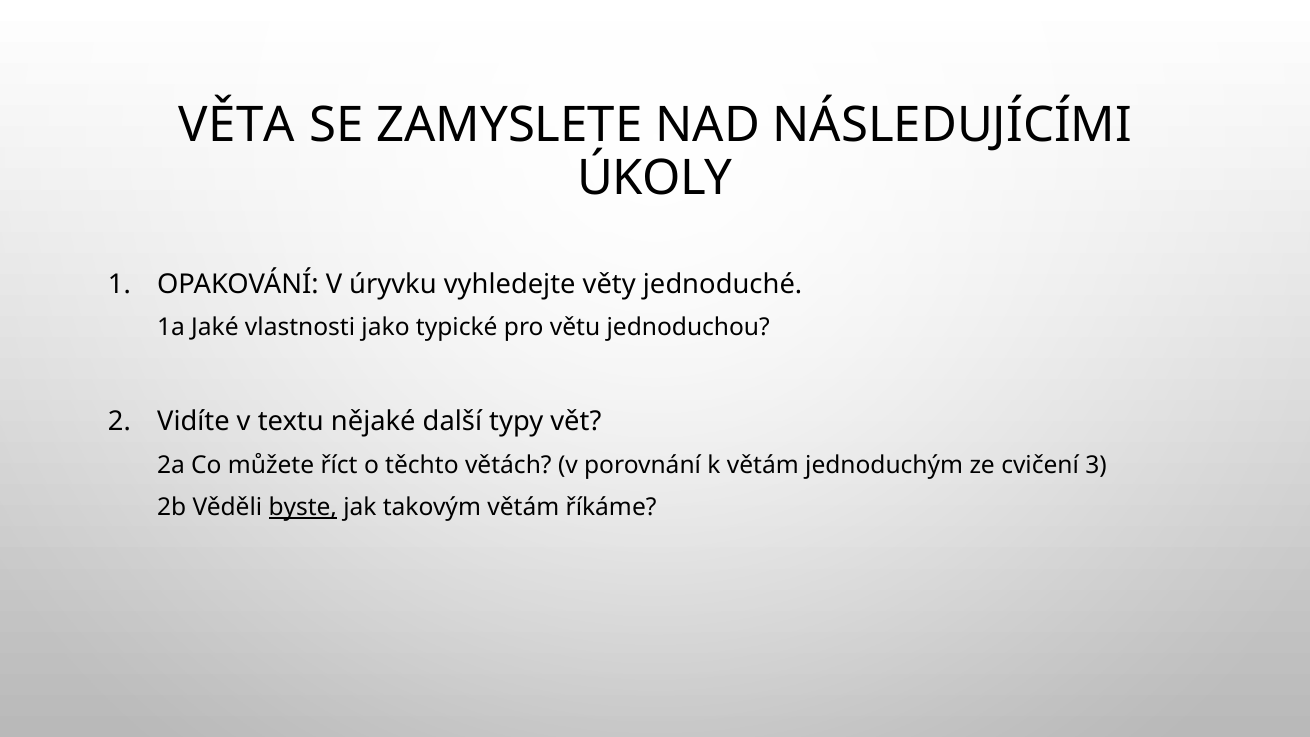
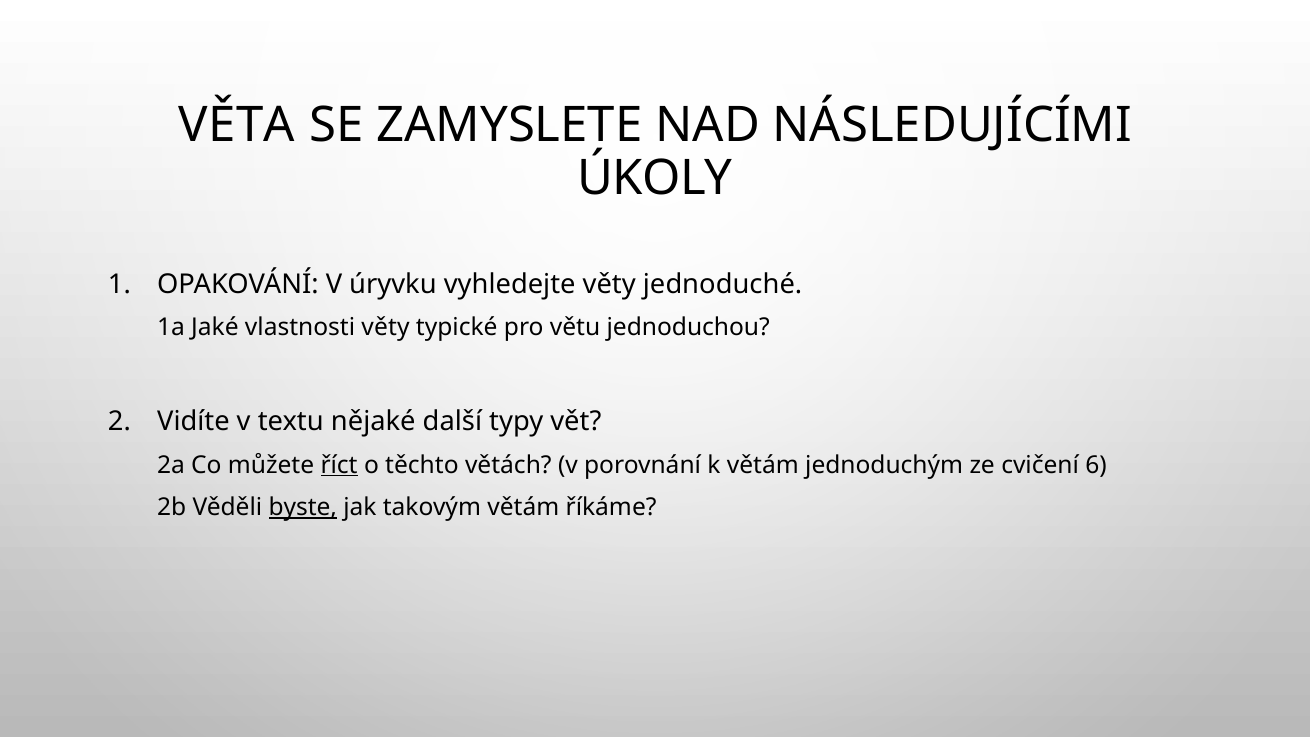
vlastnosti jako: jako -> věty (385, 328)
říct underline: none -> present (339, 465)
3: 3 -> 6 (1096, 465)
